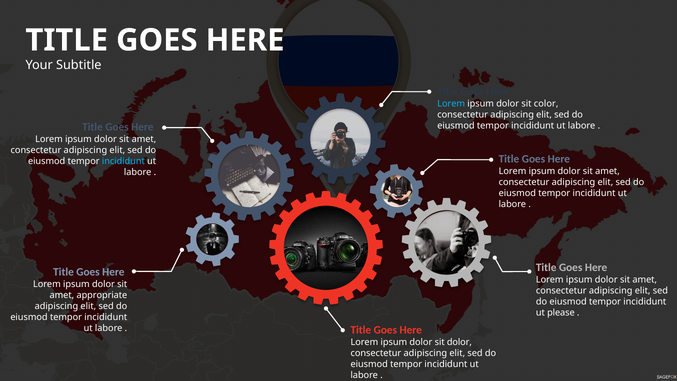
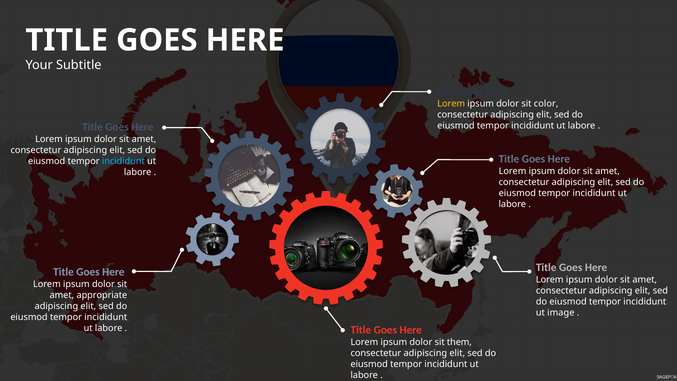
Lorem colour: light blue -> yellow (451, 104)
please: please -> image (561, 313)
sit dolor: dolor -> them (459, 342)
